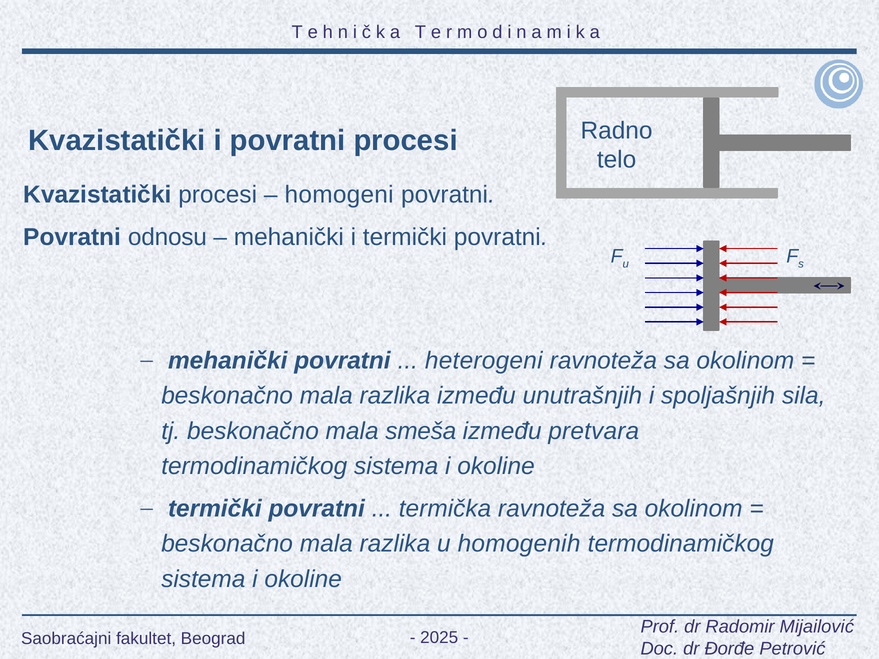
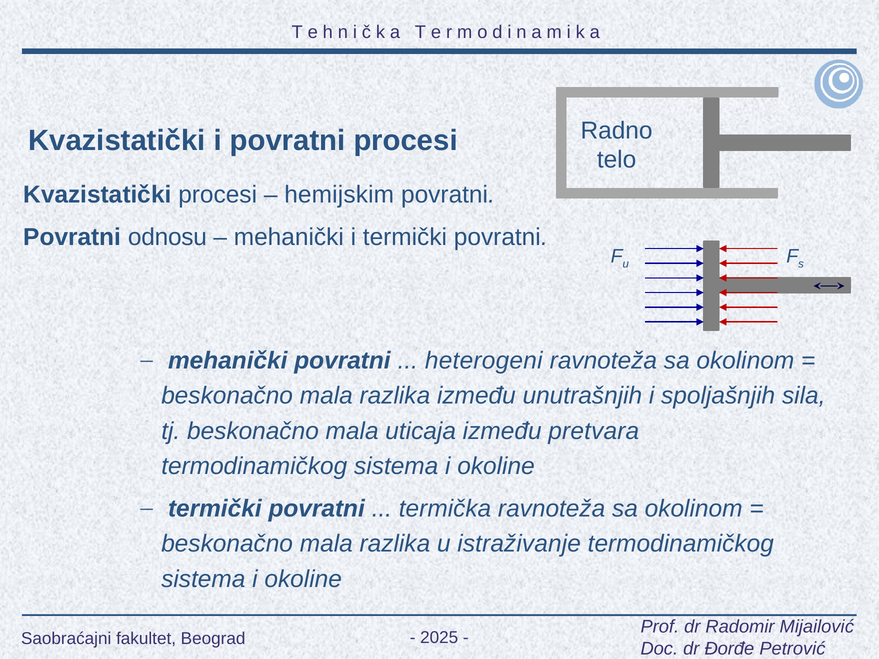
homogeni: homogeni -> hemijskim (339, 195)
smeša: smeša -> uticaja (421, 431)
homogenih: homogenih -> istraživanje (519, 544)
